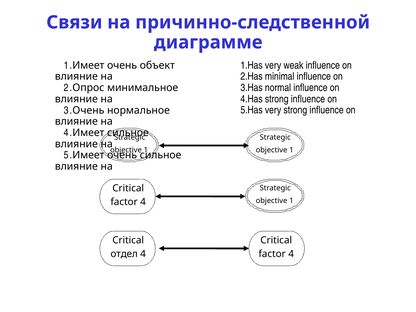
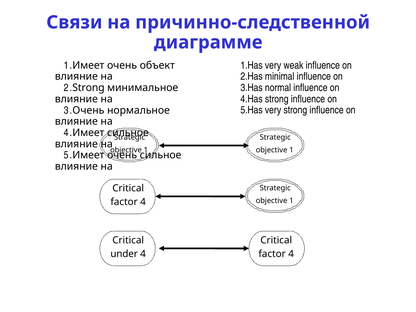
Опрос: Опрос -> Strong (88, 88)
отдел: отдел -> under (124, 254)
